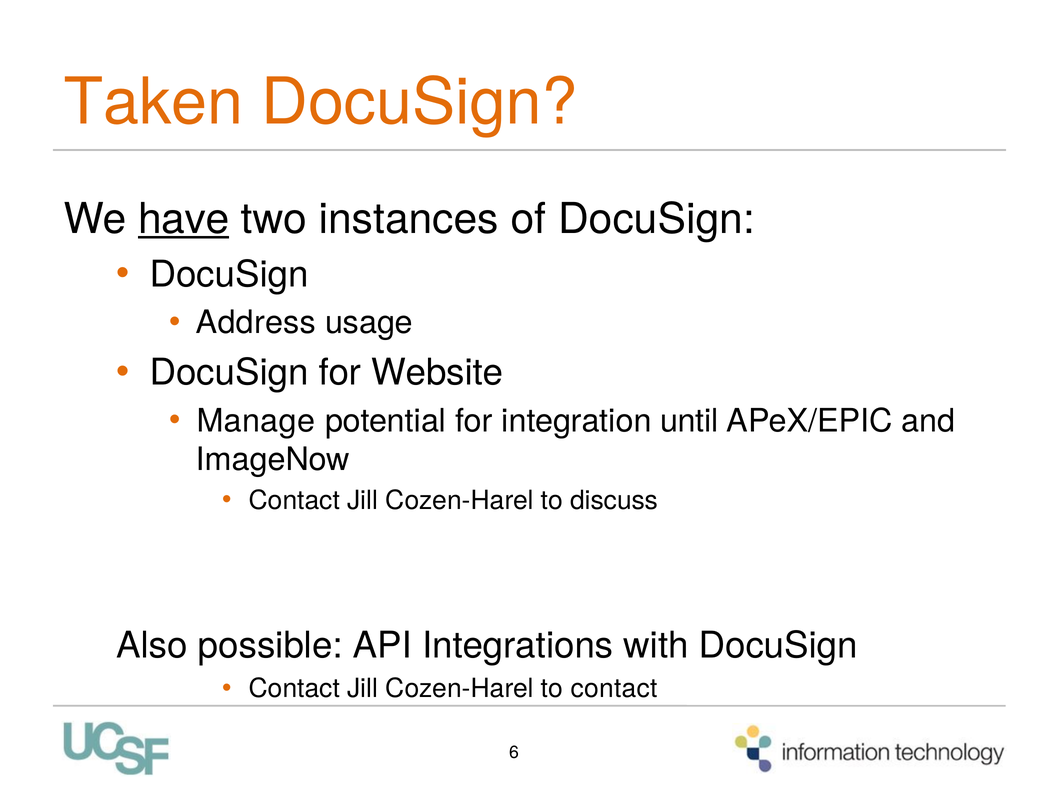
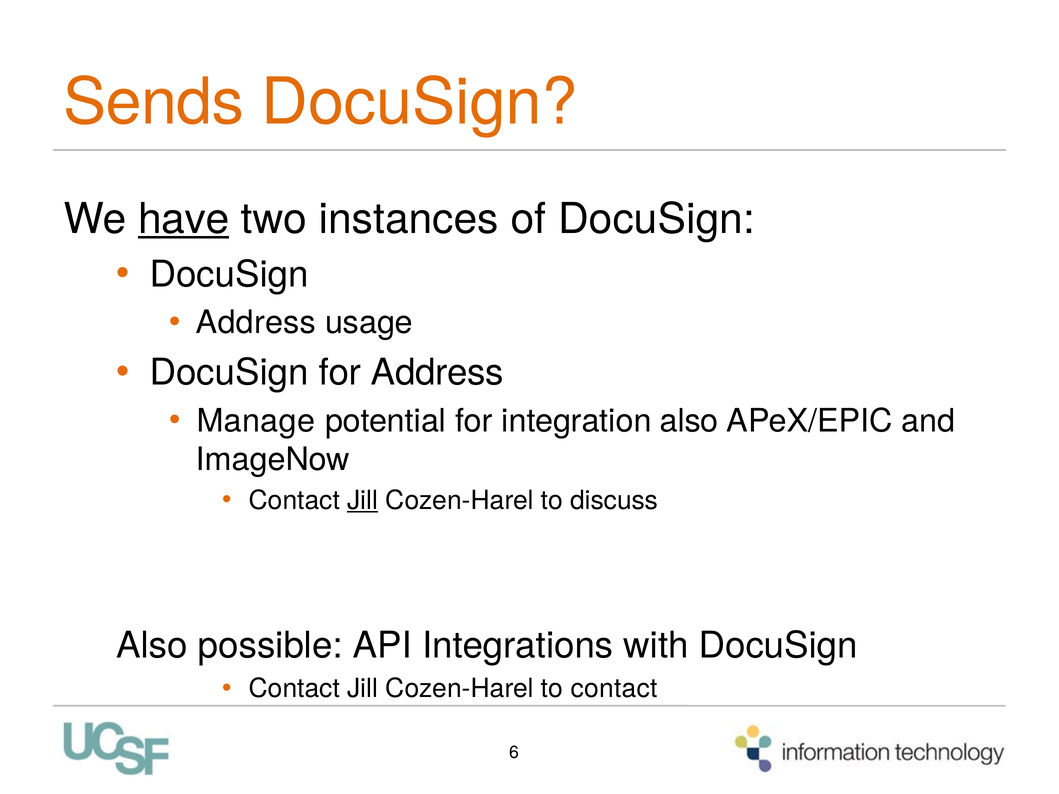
Taken: Taken -> Sends (154, 103)
for Website: Website -> Address (437, 373)
integration until: until -> also (689, 421)
Jill underline: none -> present (363, 501)
